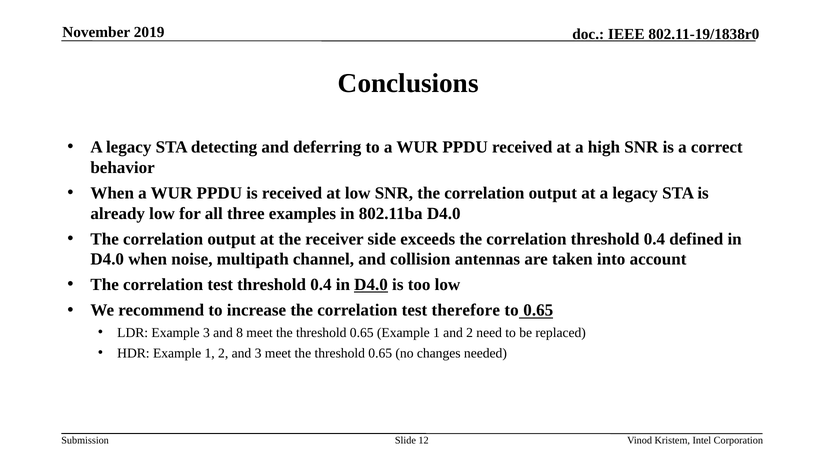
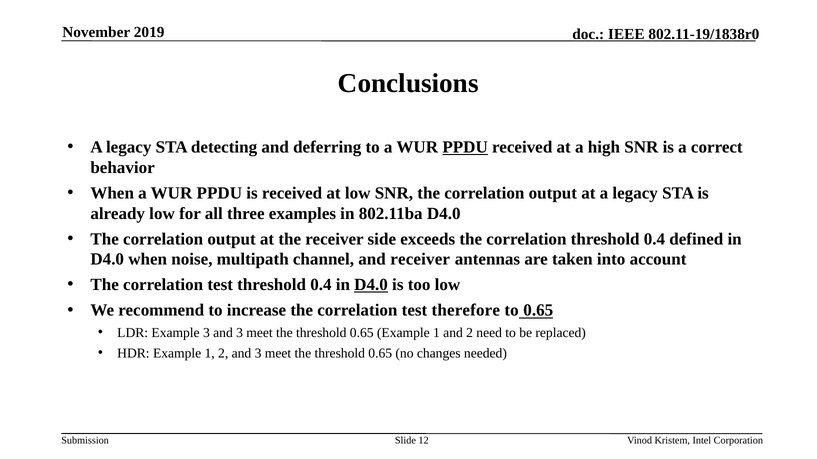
PPDU underline: none -> present (465, 147)
and collision: collision -> receiver (420, 260)
3 and 8: 8 -> 3 (240, 333)
